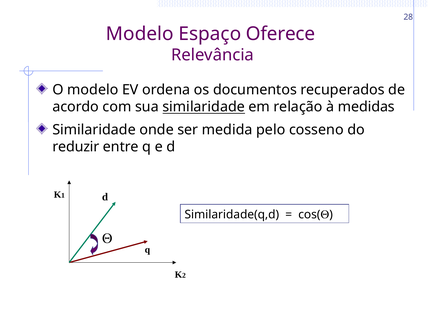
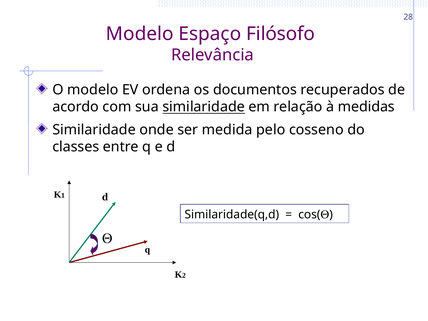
Oferece: Oferece -> Filósofo (281, 34)
reduzir: reduzir -> classes (76, 147)
